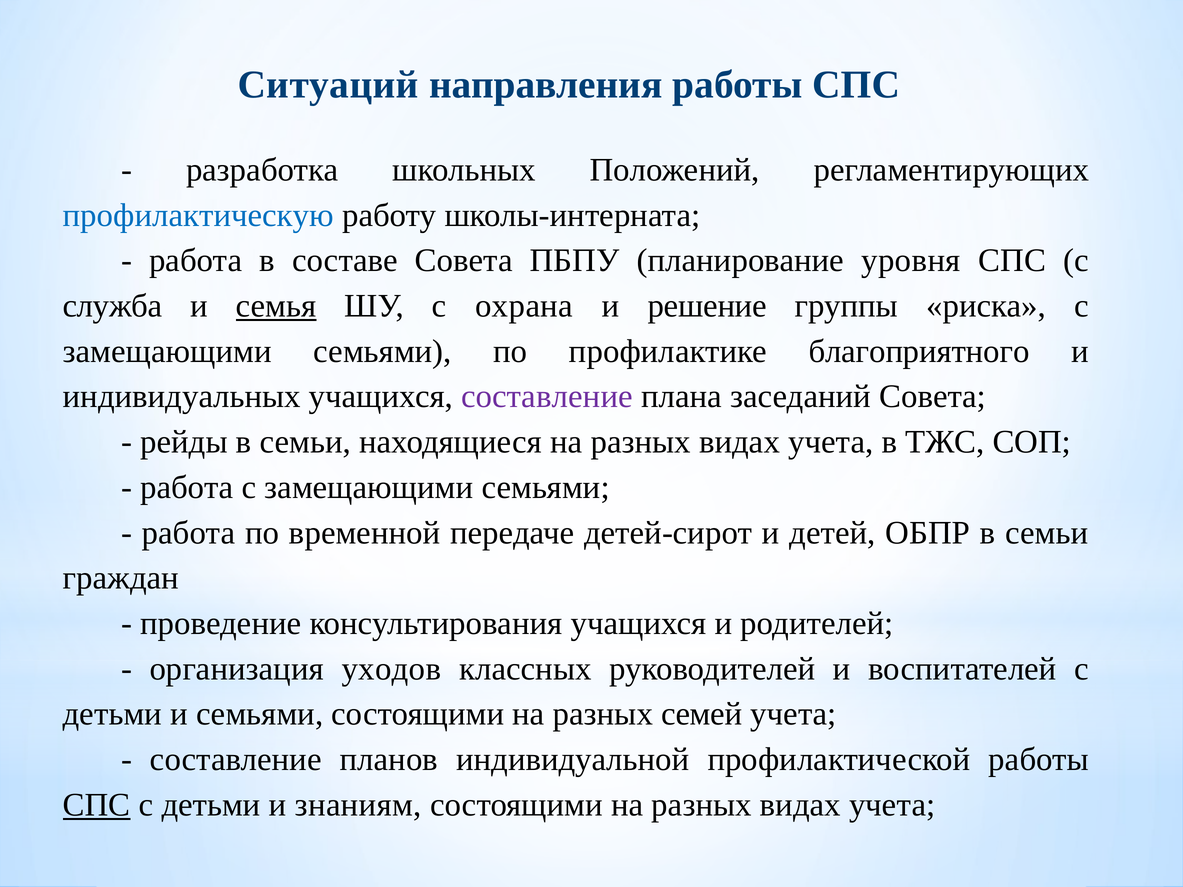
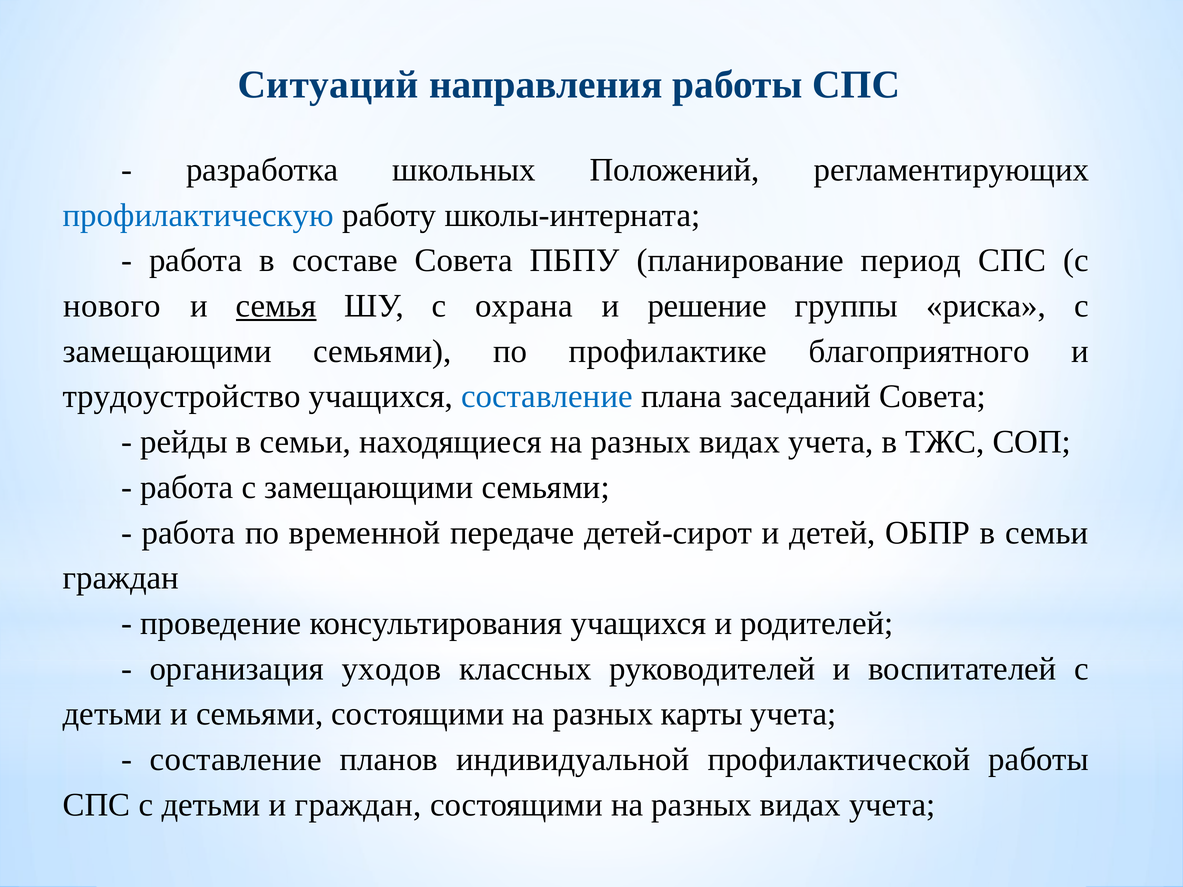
уровня: уровня -> период (911, 261)
служба: служба -> нового (112, 306)
индивидуальных: индивидуальных -> трудоустройство (182, 397)
составление colour: purple -> blue (547, 397)
семей: семей -> карты (702, 714)
СПС underline: present -> none (97, 805)
и знаниям: знаниям -> граждан (358, 805)
